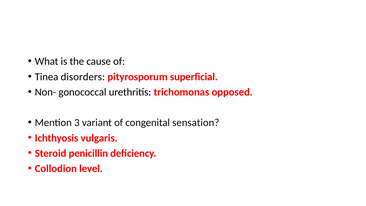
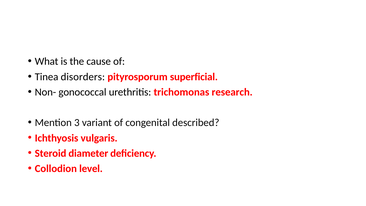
opposed: opposed -> research (232, 92)
sensation: sensation -> described (196, 123)
penicillin: penicillin -> diameter (88, 153)
